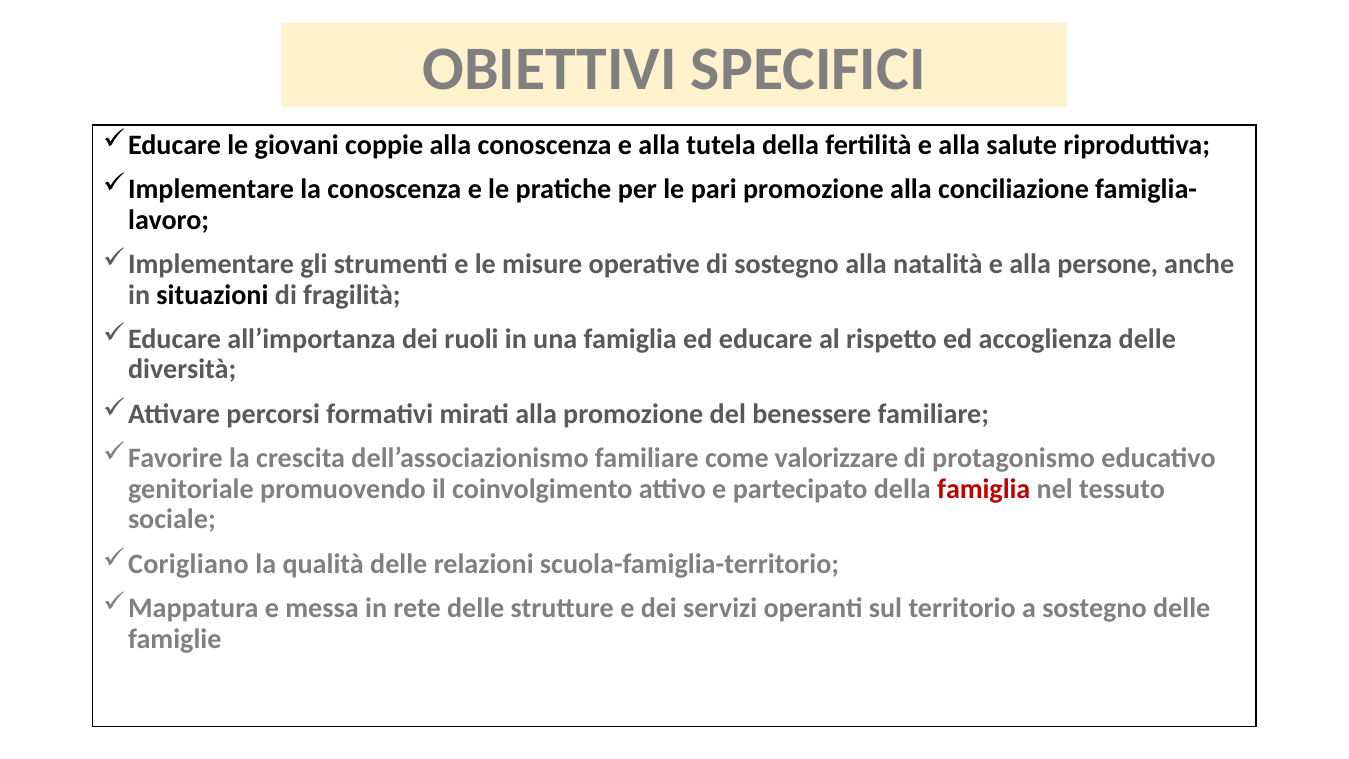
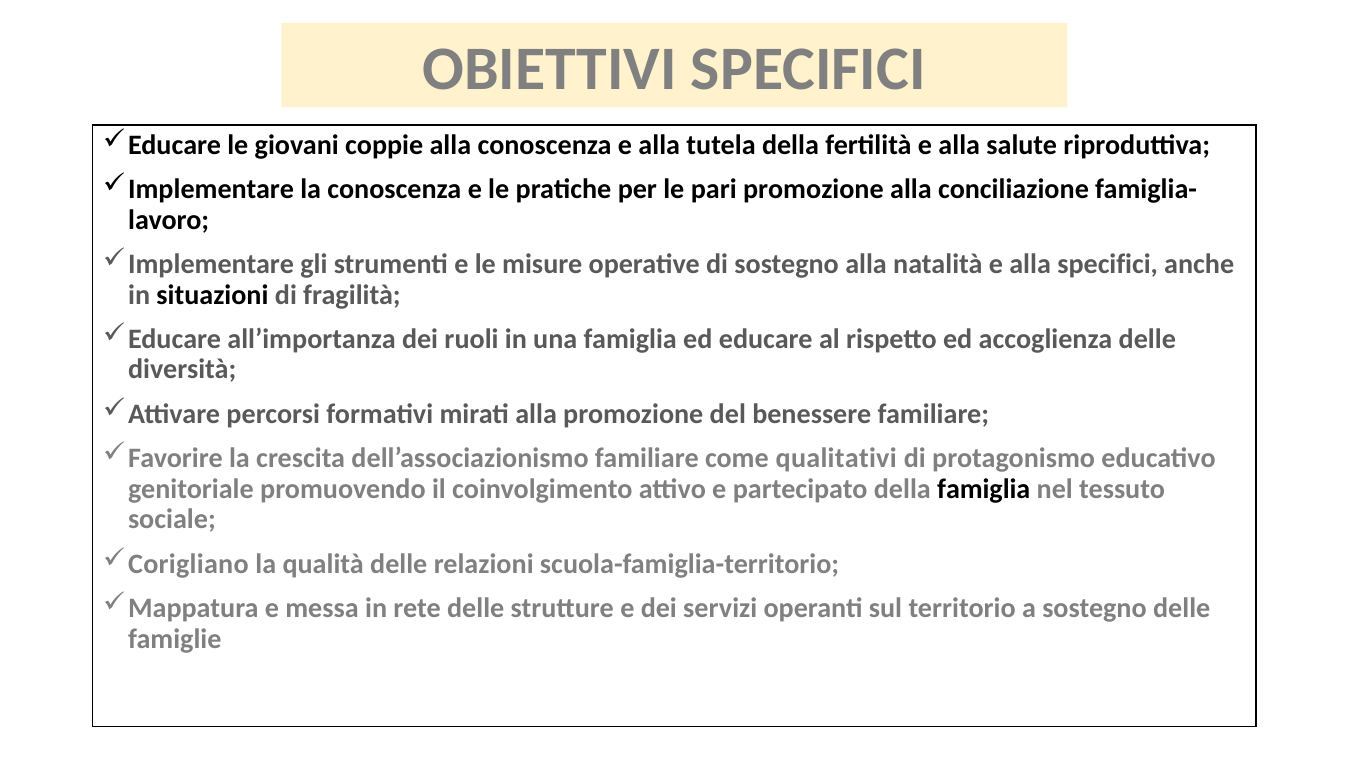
alla persone: persone -> specifici (1108, 264)
valorizzare: valorizzare -> qualitativi (836, 459)
famiglia colour: red -> black (984, 489)
